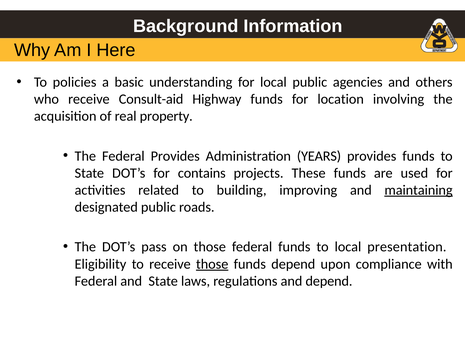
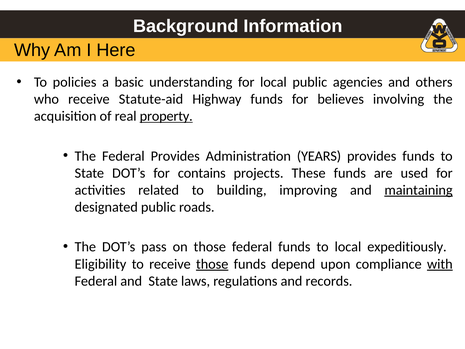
Consult-aid: Consult-aid -> Statute-aid (151, 99)
location: location -> believes (341, 99)
property underline: none -> present (166, 116)
presentation: presentation -> expeditiously (407, 247)
with underline: none -> present (440, 264)
and depend: depend -> records (329, 281)
